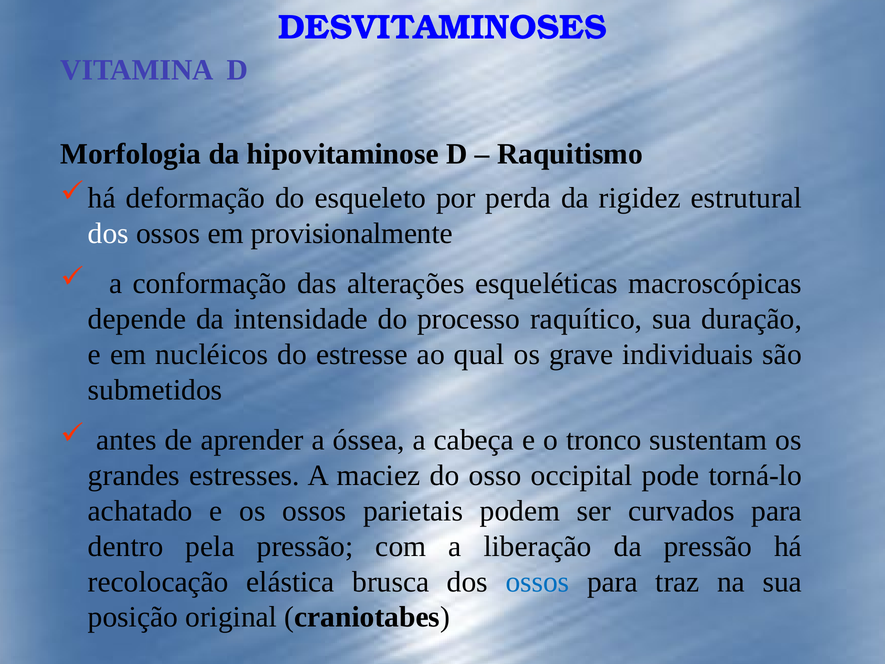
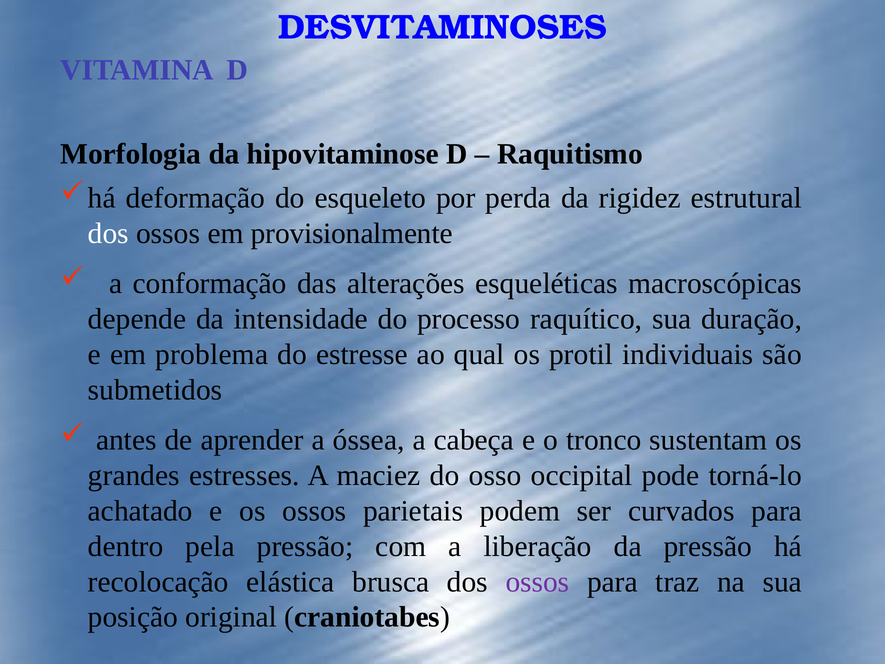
nucléicos: nucléicos -> problema (212, 354)
grave: grave -> protil (581, 354)
ossos colour: blue -> purple (537, 582)
